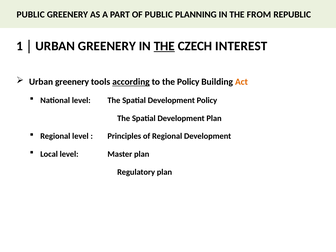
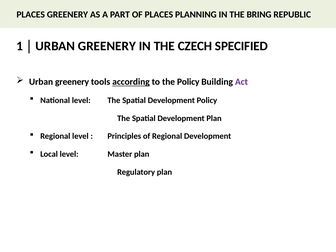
PUBLIC: PUBLIC -> PLACES (31, 15)
OF PUBLIC: PUBLIC -> PLACES (159, 15)
FROM: FROM -> BRING (259, 15)
THE underline: present -> none (164, 46)
INTEREST: INTEREST -> SPECIFIED (241, 46)
Act colour: orange -> purple (241, 82)
